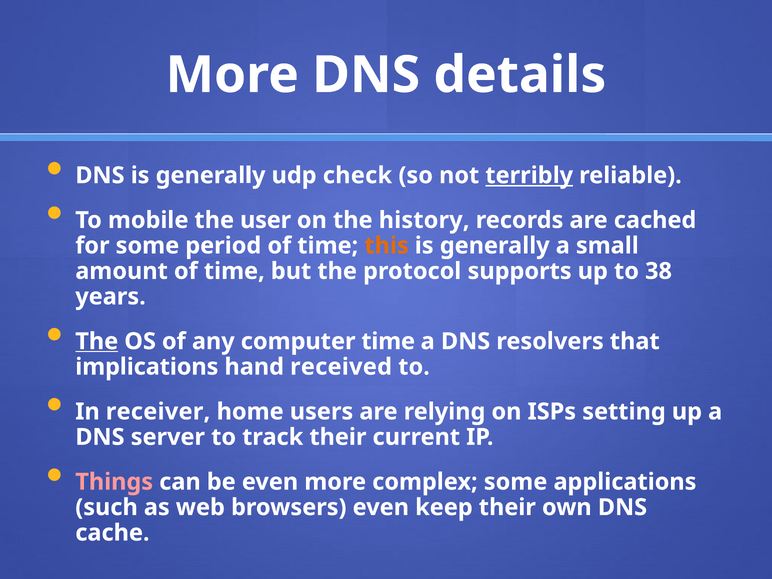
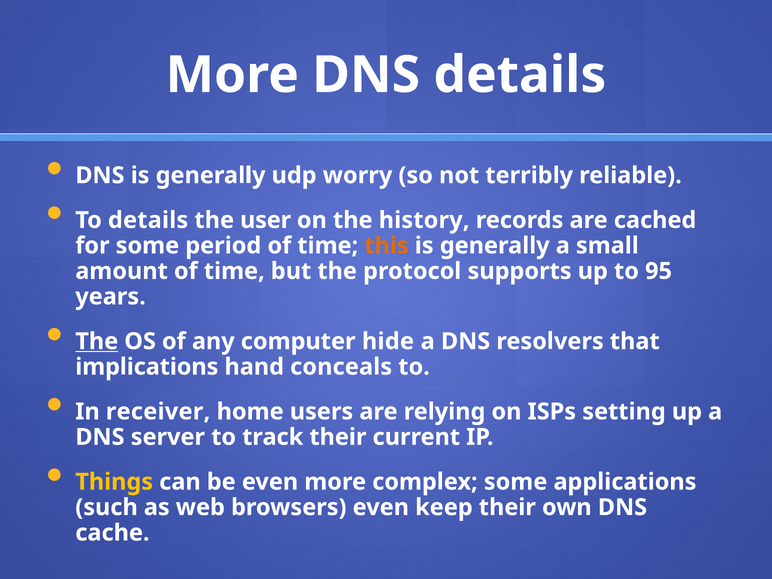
check: check -> worry (358, 175)
terribly underline: present -> none (529, 175)
To mobile: mobile -> details (148, 220)
38: 38 -> 95 (659, 271)
computer time: time -> hide (388, 341)
received: received -> conceals (341, 367)
Things colour: pink -> yellow (114, 482)
